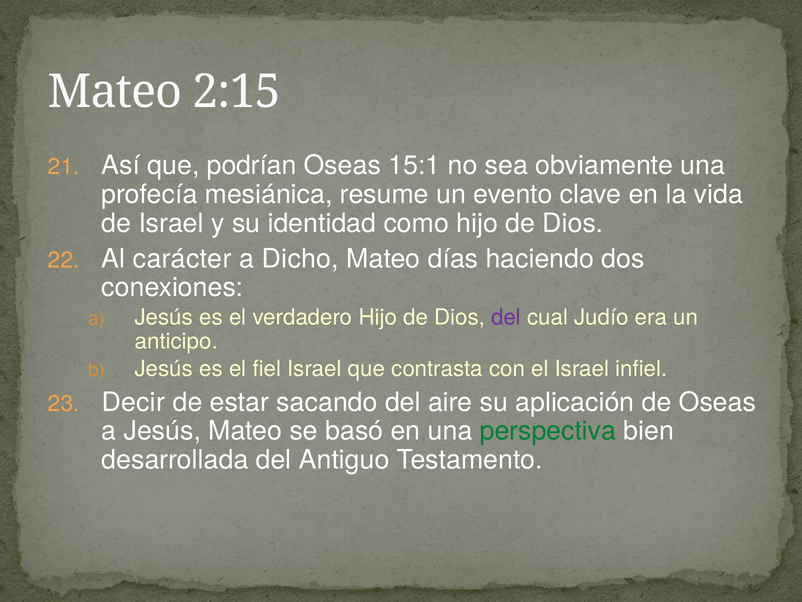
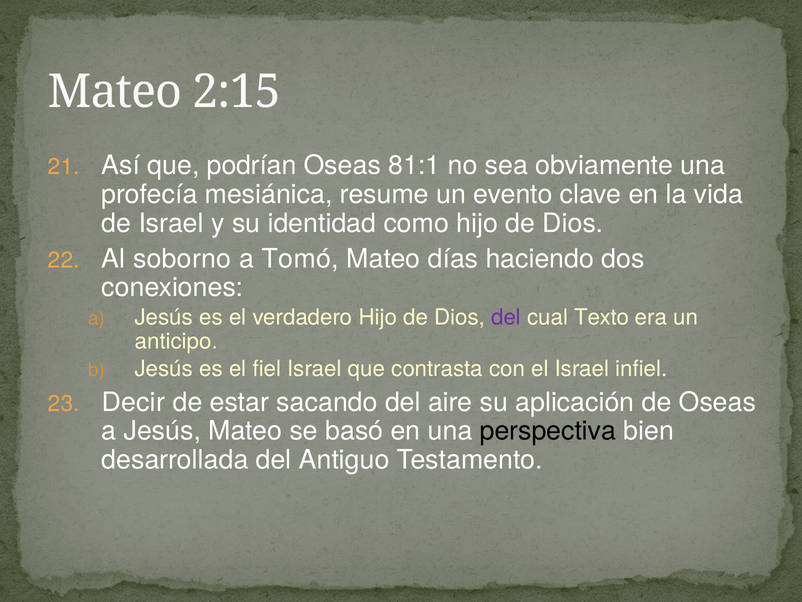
15:1: 15:1 -> 81:1 (414, 165)
carácter: carácter -> soborno (182, 259)
Dicho: Dicho -> Tomó (300, 259)
Judío: Judío -> Texto (602, 317)
perspectiva colour: green -> black (548, 431)
